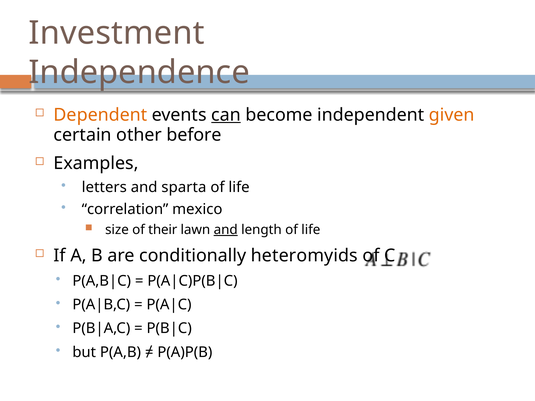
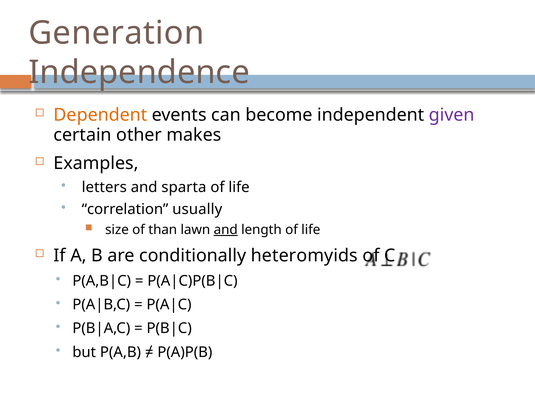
Investment: Investment -> Generation (116, 33)
can underline: present -> none (226, 115)
given colour: orange -> purple (452, 115)
before: before -> makes (194, 135)
mexico: mexico -> usually (197, 209)
their: their -> than (163, 230)
